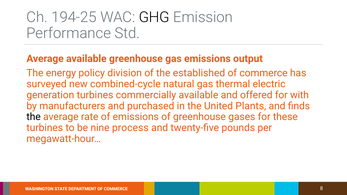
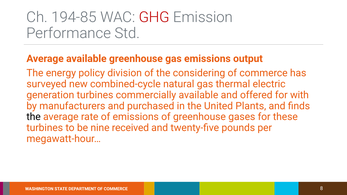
194-25: 194-25 -> 194-85 (74, 17)
GHG colour: black -> red (154, 17)
established: established -> considering (199, 73)
process: process -> received (130, 128)
